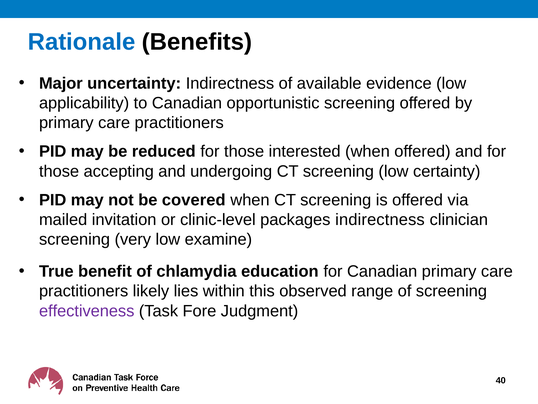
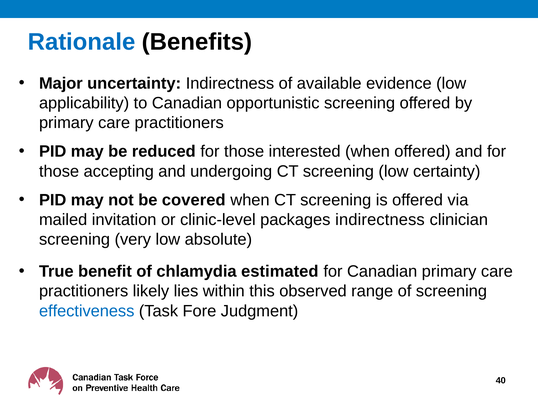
examine: examine -> absolute (218, 239)
education: education -> estimated (280, 271)
effectiveness colour: purple -> blue (87, 311)
